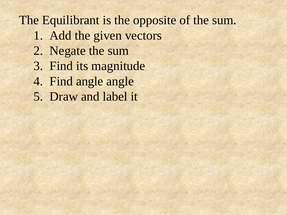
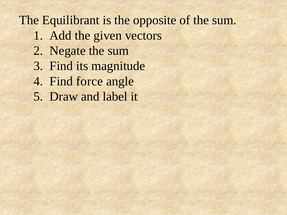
Find angle: angle -> force (90, 81)
